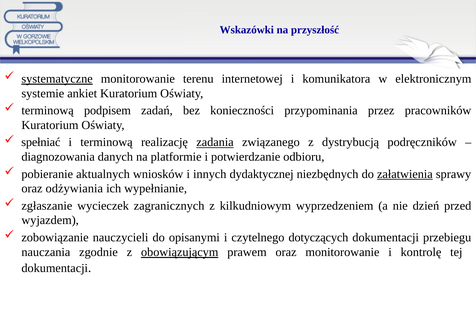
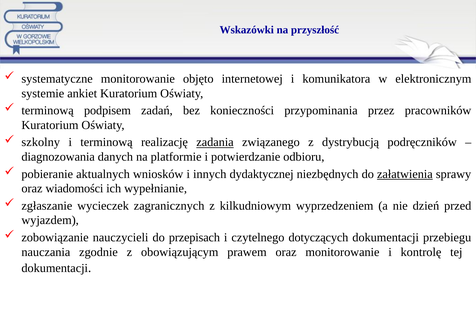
systematyczne underline: present -> none (57, 79)
terenu: terenu -> objęto (198, 79)
spełniać: spełniać -> szkolny (41, 143)
odżywiania: odżywiania -> wiadomości (74, 189)
opisanymi: opisanymi -> przepisach (194, 238)
obowiązującym underline: present -> none (180, 253)
